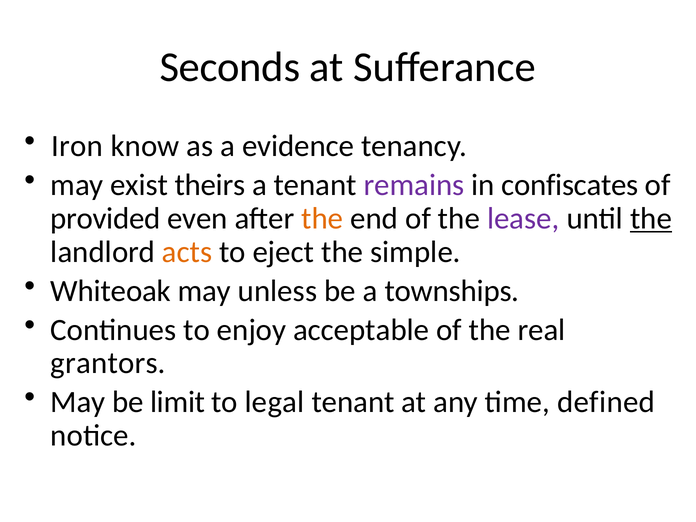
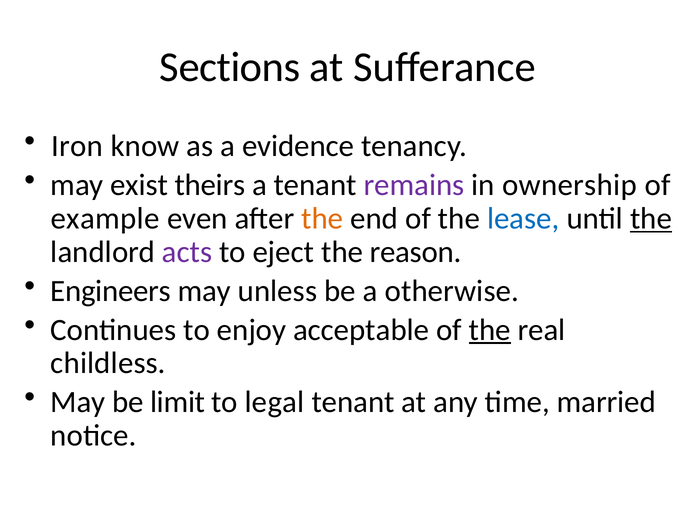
Seconds: Seconds -> Sections (230, 67)
confiscates: confiscates -> ownership (570, 185)
provided: provided -> example (105, 218)
lease colour: purple -> blue (523, 218)
acts colour: orange -> purple (187, 252)
simple: simple -> reason (416, 252)
Whiteoak: Whiteoak -> Engineers (111, 291)
townships: townships -> otherwise (452, 291)
the underline: none -> present (490, 330)
grantors: grantors -> childless (108, 363)
defined: defined -> married (606, 402)
